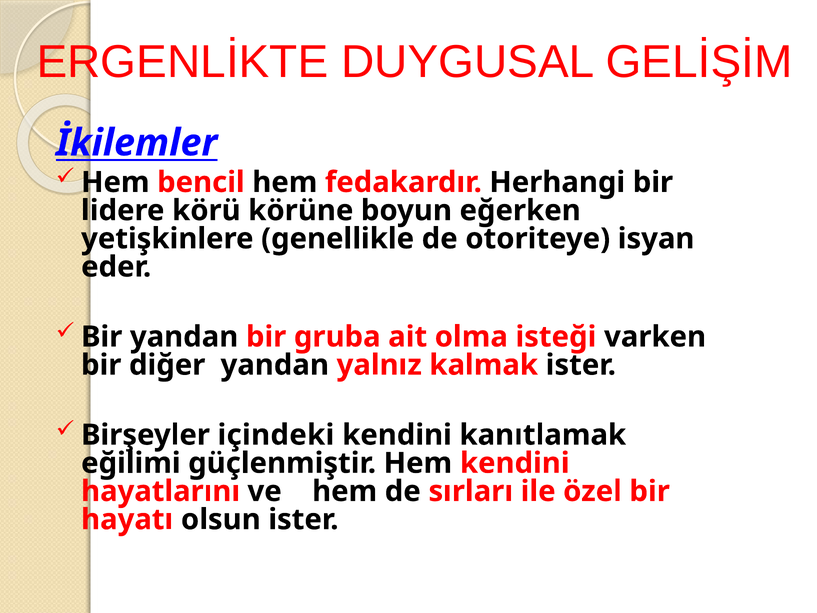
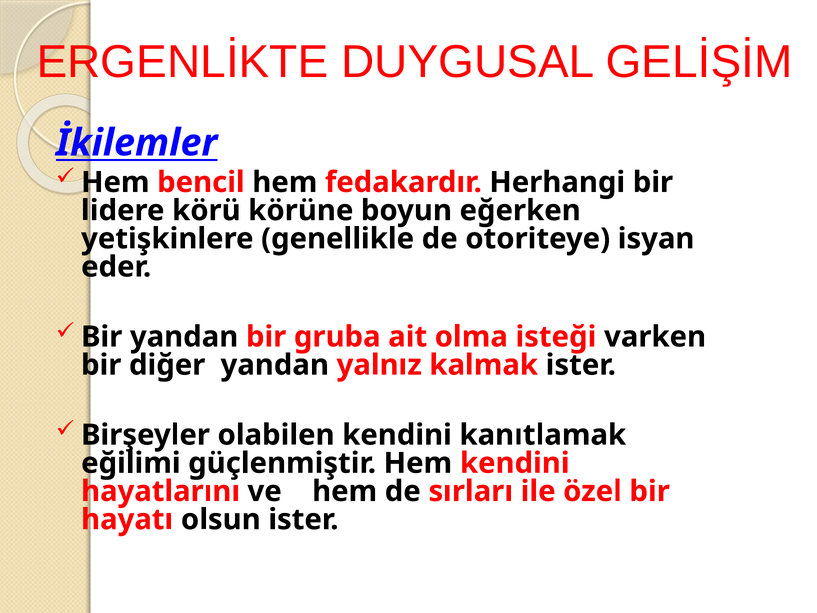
içindeki: içindeki -> olabilen (276, 435)
